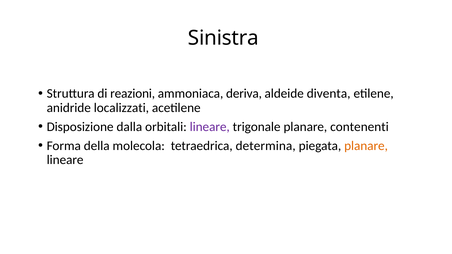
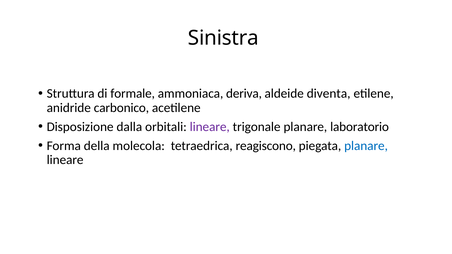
reazioni: reazioni -> formale (133, 94)
localizzati: localizzati -> carbonico (121, 108)
contenenti: contenenti -> laboratorio (360, 127)
determina: determina -> reagiscono (266, 146)
planare colour: orange -> blue (366, 146)
